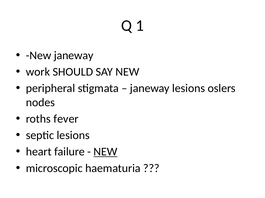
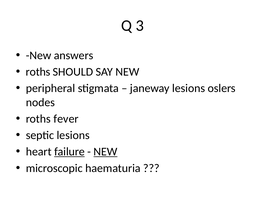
1: 1 -> 3 (140, 26)
New janeway: janeway -> answers (74, 56)
work: work -> roths (38, 72)
failure underline: none -> present (69, 152)
